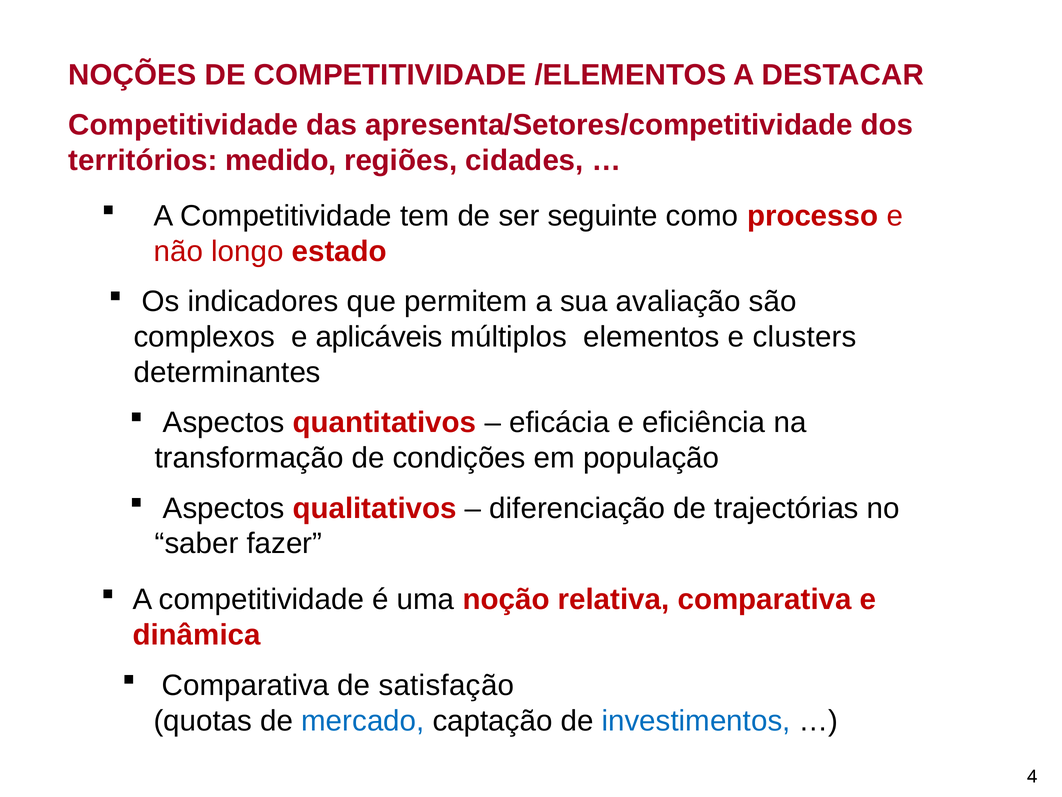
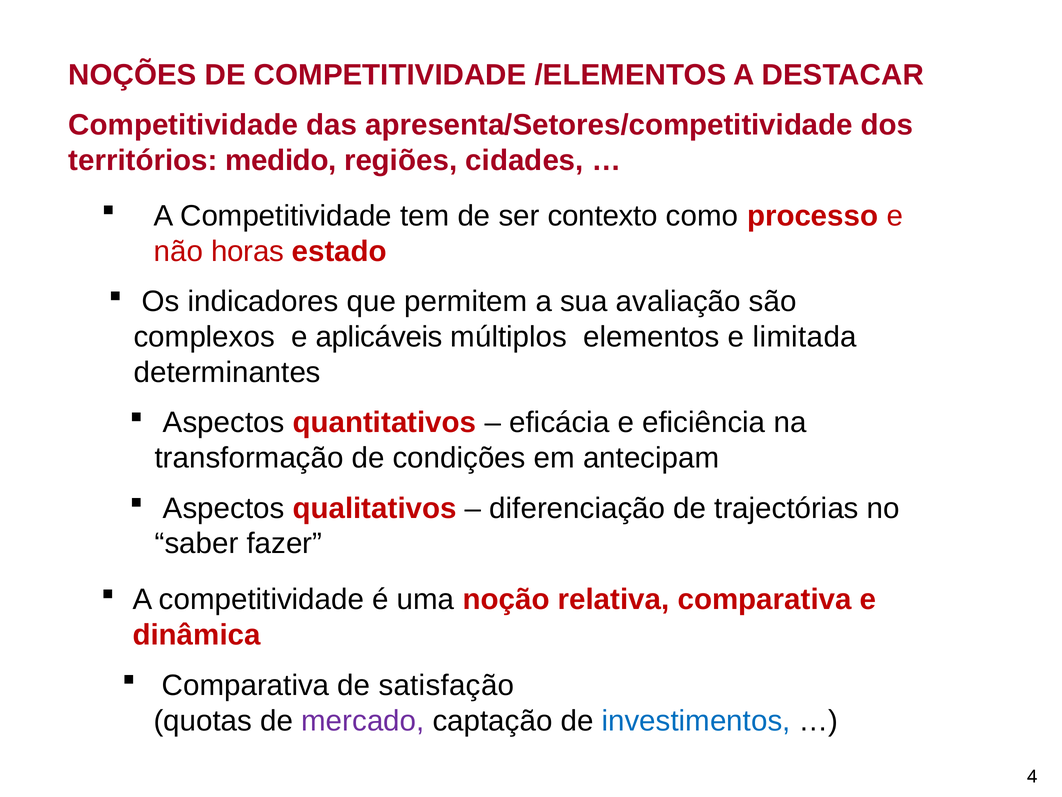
seguinte: seguinte -> contexto (603, 216)
longo: longo -> horas (248, 251)
clusters: clusters -> limitada (805, 337)
população: população -> antecipam (651, 458)
mercado colour: blue -> purple (363, 720)
